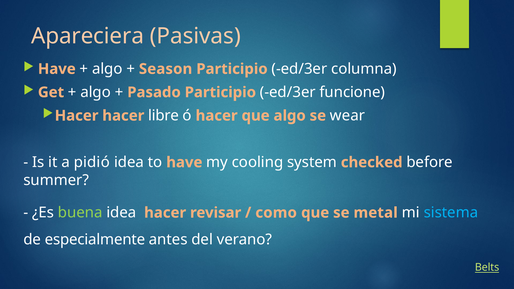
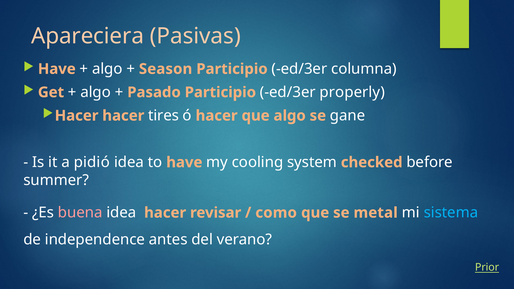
funcione: funcione -> properly (352, 92)
libre: libre -> tires (164, 116)
wear: wear -> gane (348, 116)
buena colour: light green -> pink (80, 213)
especialmente: especialmente -> independence (95, 240)
Belts: Belts -> Prior (487, 268)
